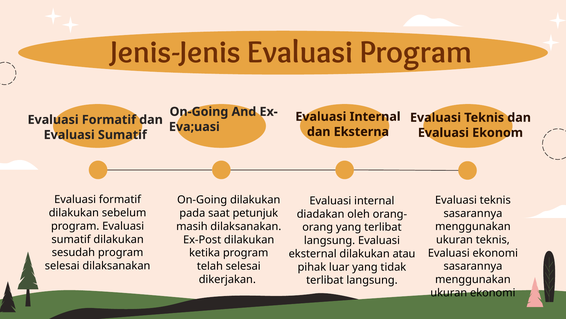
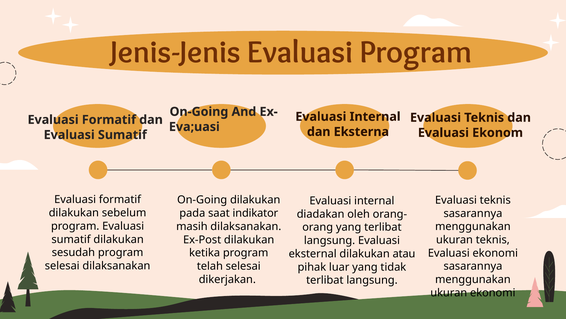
petunjuk: petunjuk -> indikator (255, 213)
